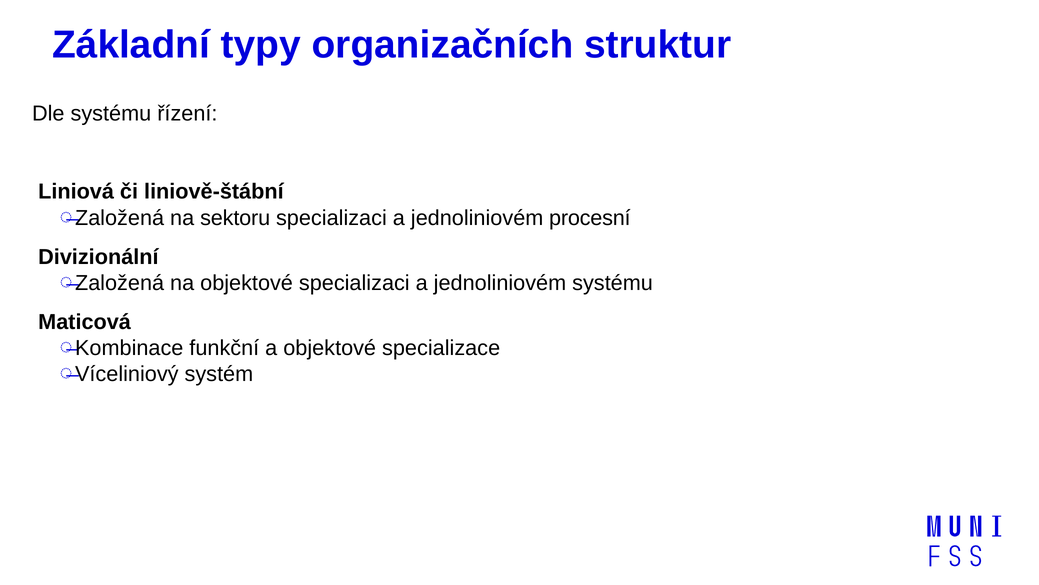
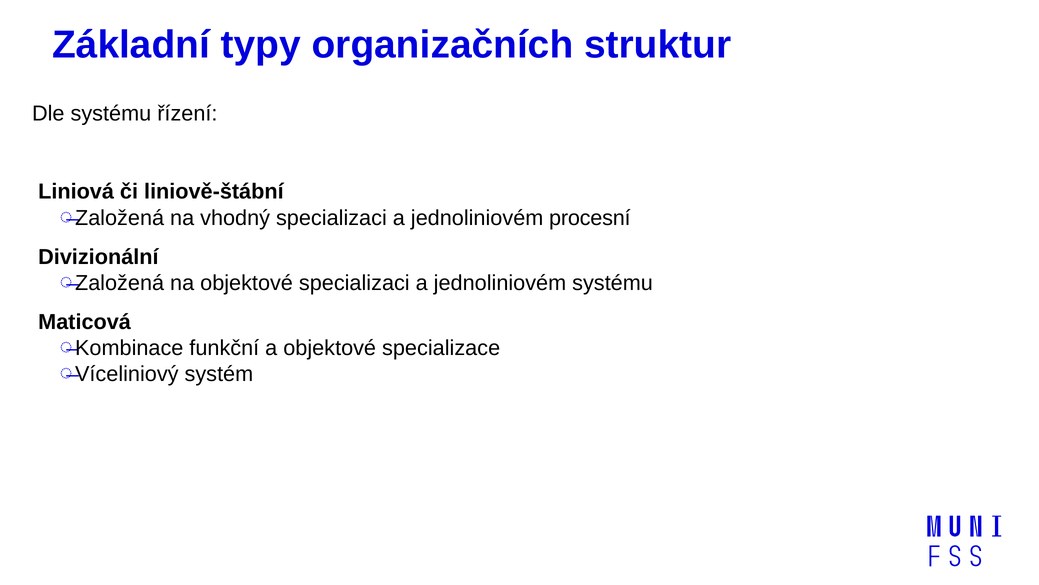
sektoru: sektoru -> vhodný (235, 218)
